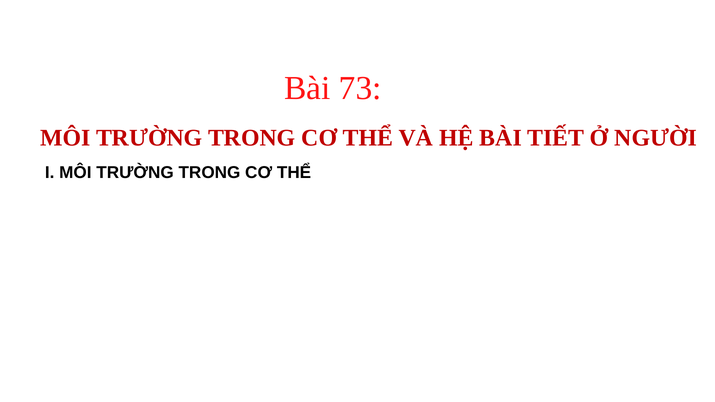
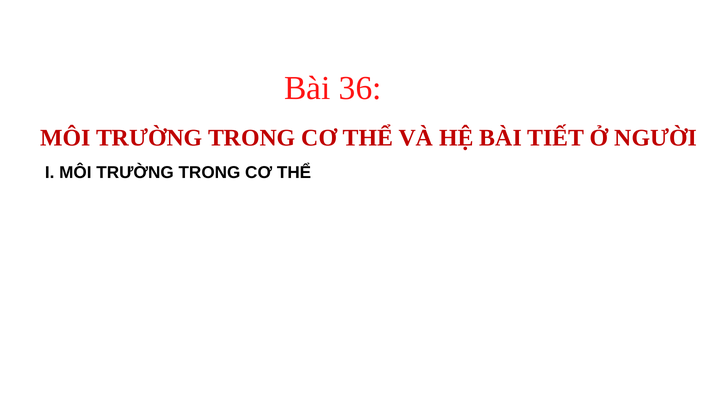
73: 73 -> 36 (360, 88)
